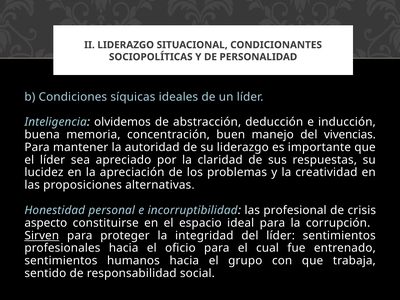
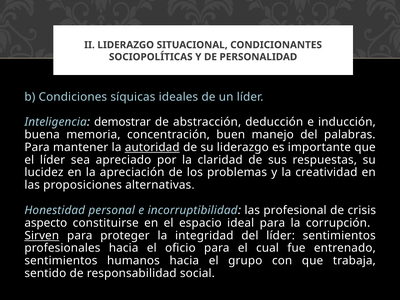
olvidemos: olvidemos -> demostrar (123, 122)
vivencias: vivencias -> palabras (350, 135)
autoridad underline: none -> present (152, 147)
